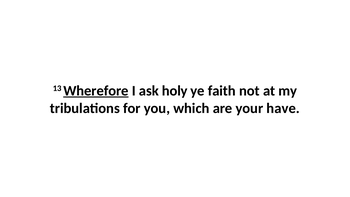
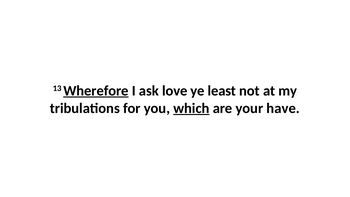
holy: holy -> love (175, 91)
faith: faith -> least (222, 91)
which underline: none -> present (191, 108)
